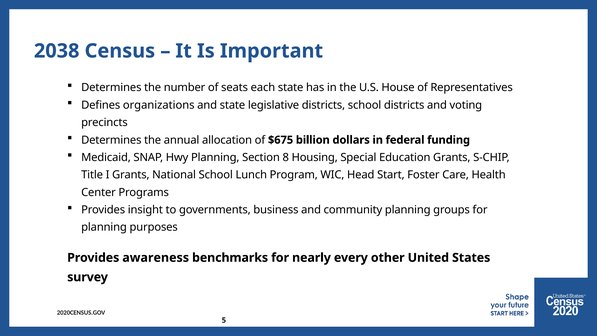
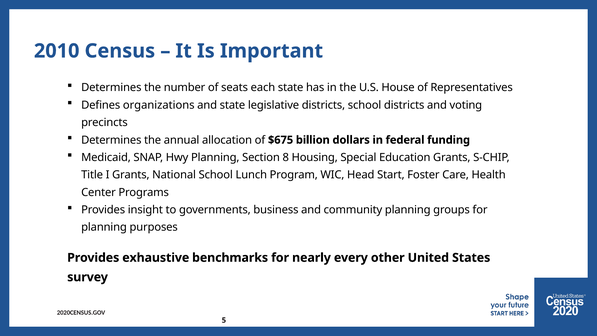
2038: 2038 -> 2010 (57, 51)
awareness: awareness -> exhaustive (156, 258)
